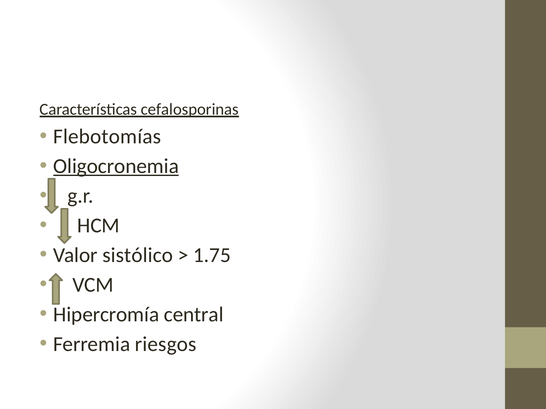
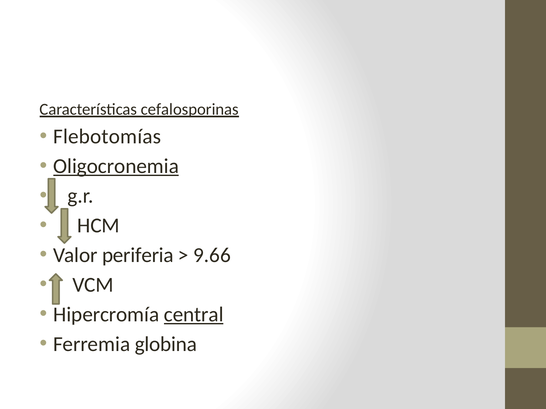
sistólico: sistólico -> periferia (138, 255)
1.75: 1.75 -> 9.66 (212, 255)
central underline: none -> present (194, 315)
riesgos: riesgos -> globina (166, 345)
